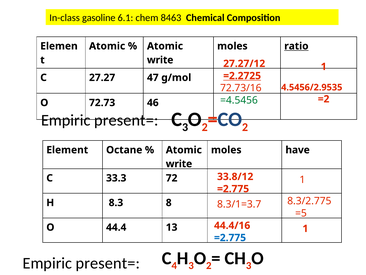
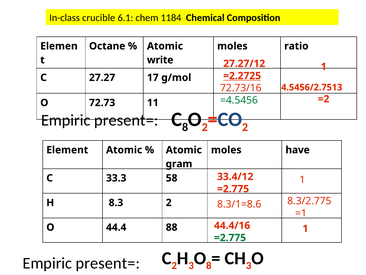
gasoline: gasoline -> crucible (99, 18)
8463: 8463 -> 1184 (171, 18)
Atomic: Atomic -> Octane (107, 46)
ratio underline: present -> none (296, 46)
47: 47 -> 17 (153, 77)
4.5456/2.9535: 4.5456/2.9535 -> 4.5456/2.7513 (312, 87)
46: 46 -> 11 (153, 103)
C 3: 3 -> 8 (185, 127)
Element Octane: Octane -> Atomic (124, 150)
write: write -> gram (179, 164)
33.8/12: 33.8/12 -> 33.4/12 (235, 176)
72: 72 -> 58 (172, 178)
8.3 8: 8 -> 2 (169, 202)
8.3/1=3.7: 8.3/1=3.7 -> 8.3/1=8.6 (239, 204)
=5: =5 -> =1 (301, 213)
13: 13 -> 88 (172, 227)
=2.775 colour: blue -> green (230, 237)
C 4: 4 -> 2 (174, 265)
2: 2 -> 8 (209, 265)
